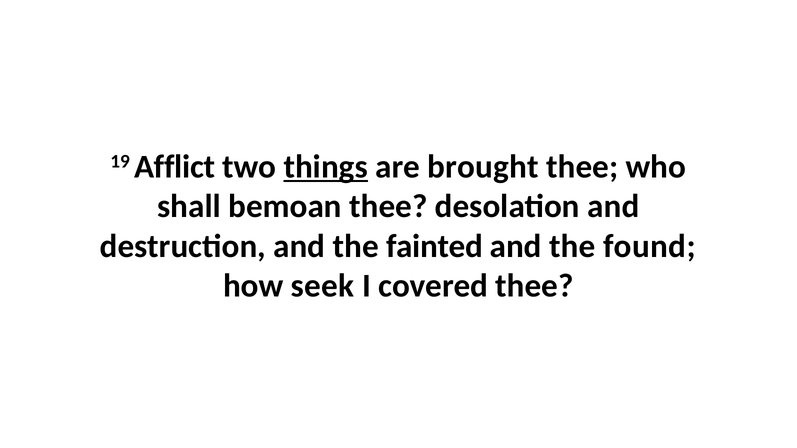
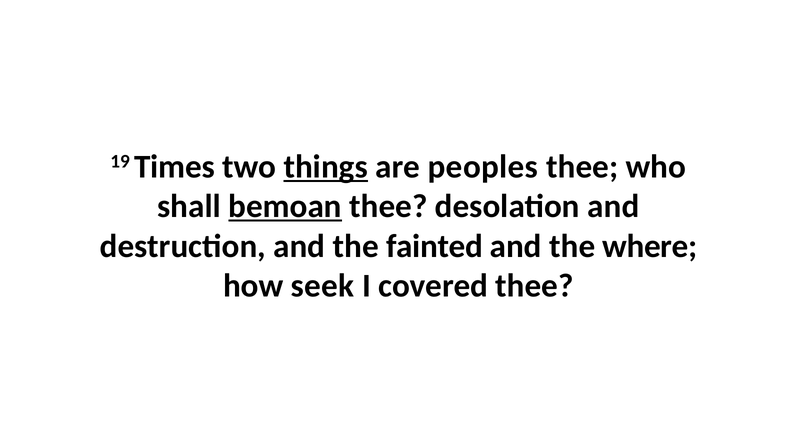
Afflict: Afflict -> Times (175, 167)
brought: brought -> peoples (483, 167)
bemoan underline: none -> present (285, 207)
found: found -> where (650, 246)
